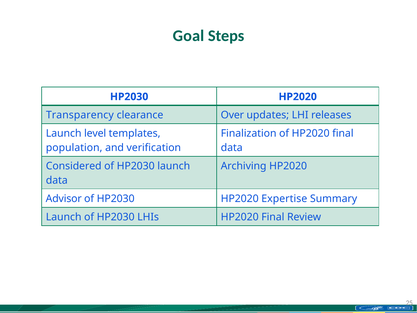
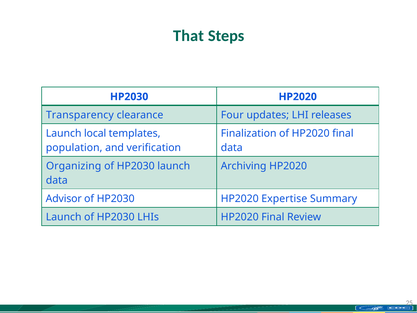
Goal: Goal -> That (188, 36)
Over: Over -> Four (232, 115)
level: level -> local (95, 133)
Considered: Considered -> Organizing (74, 166)
